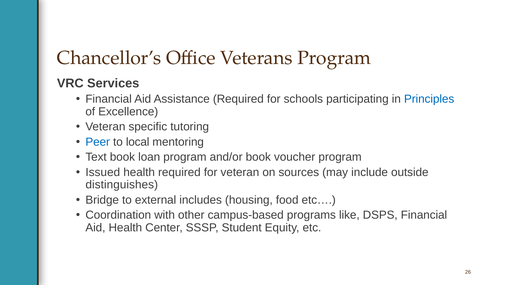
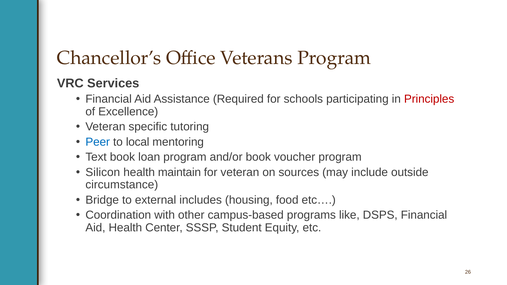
Principles colour: blue -> red (429, 99)
Issued: Issued -> Silicon (103, 172)
health required: required -> maintain (179, 172)
distinguishes: distinguishes -> circumstance (122, 185)
